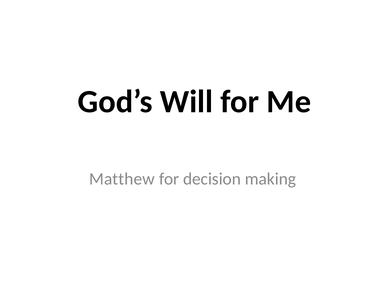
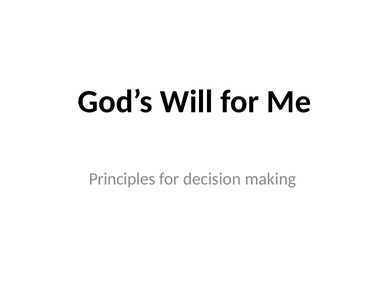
Matthew: Matthew -> Principles (122, 179)
